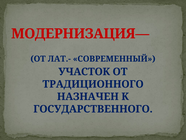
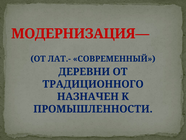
УЧАСТОК: УЧАСТОК -> ДЕРЕВНИ (84, 71)
ГОСУДАРСТВЕННОГО: ГОСУДАРСТВЕННОГО -> ПРОМЫШЛЕННОСТИ (93, 109)
